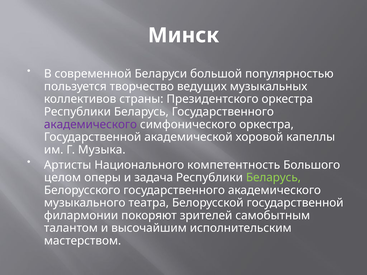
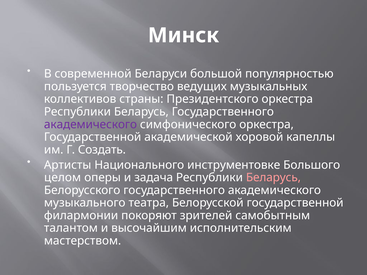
Музыка: Музыка -> Создать (102, 150)
компетентность: компетентность -> инструментовке (234, 165)
Беларусь colour: light green -> pink (273, 178)
